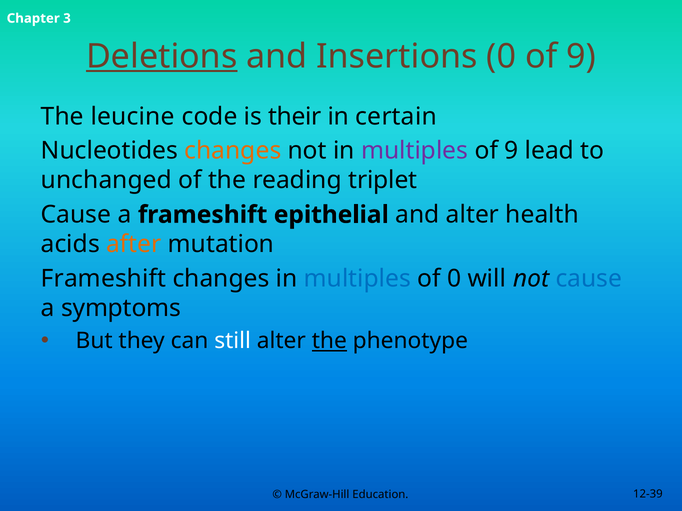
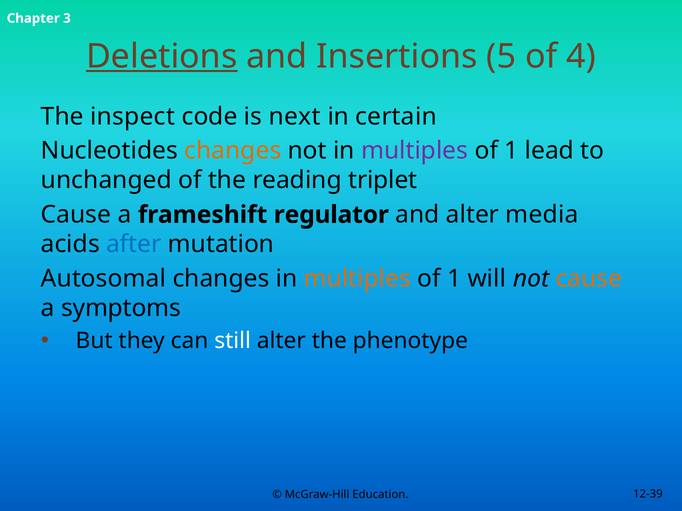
Insertions 0: 0 -> 5 (501, 56)
9: 9 -> 4 (581, 56)
leucine: leucine -> inspect (133, 117)
their: their -> next (295, 117)
9: 9 -> 1 (511, 151)
epithelial: epithelial -> regulator (331, 215)
health: health -> media (542, 215)
after colour: orange -> blue (134, 244)
Frameshift: Frameshift -> Autosomal (103, 279)
multiples colour: blue -> orange (357, 279)
0: 0 -> 1 (454, 279)
cause colour: blue -> orange (589, 279)
the underline: present -> none (329, 341)
